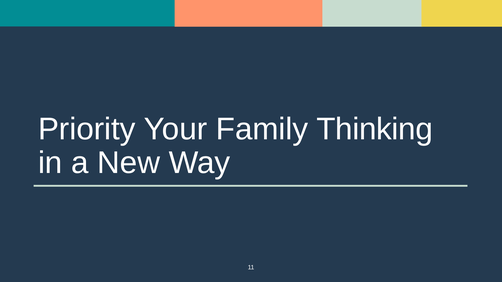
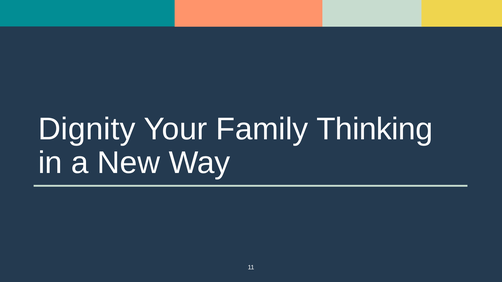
Priority: Priority -> Dignity (87, 129)
